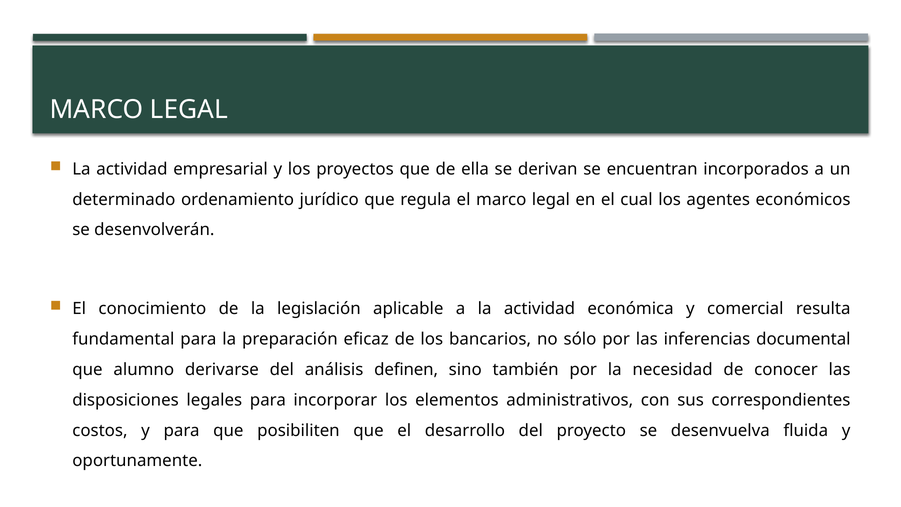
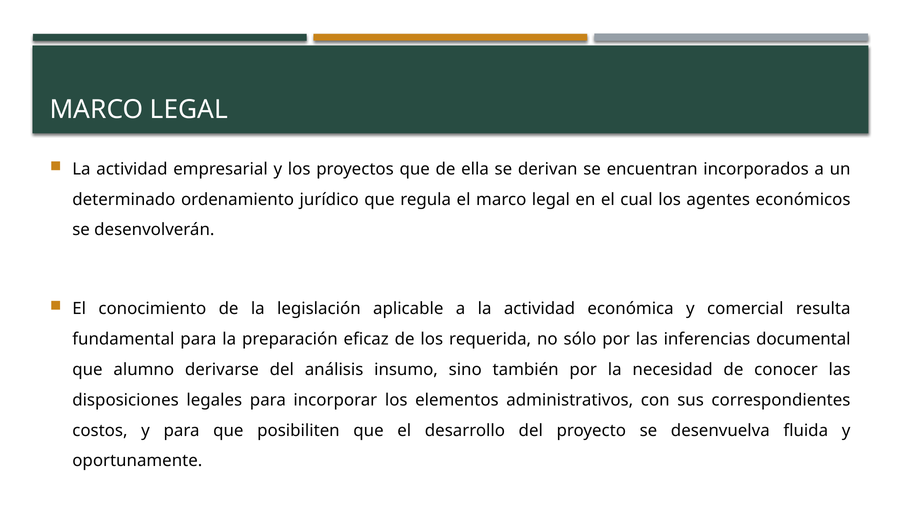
bancarios: bancarios -> requerida (490, 339)
definen: definen -> insumo (406, 369)
